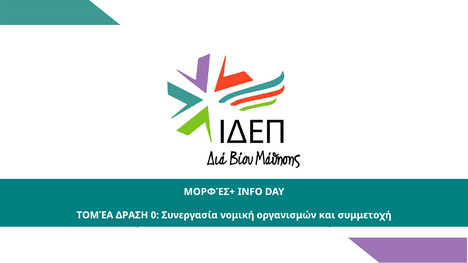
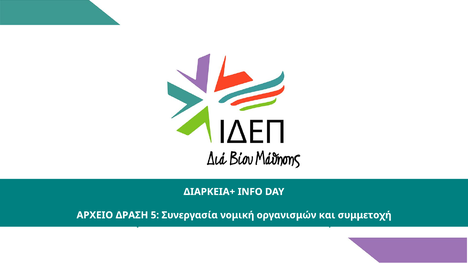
ΜΟΡΦΈΣ+: ΜΟΡΦΈΣ+ -> ΔΙΑΡΚΕΙΑ+ (209, 192)
ΤΟΜΈΑ: ΤΟΜΈΑ -> ΑΡΧΕΙΟ (95, 215)
0: 0 -> 5 (155, 215)
